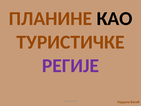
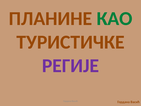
КАО colour: black -> green (114, 19)
